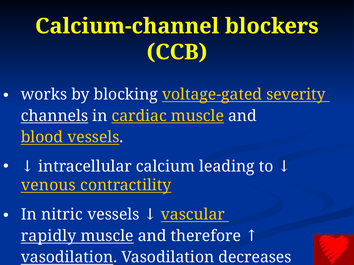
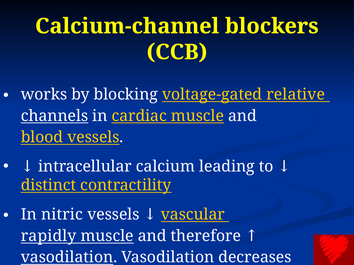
severity: severity -> relative (296, 95)
venous: venous -> distinct (49, 186)
